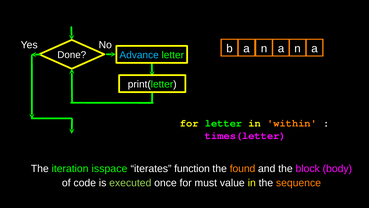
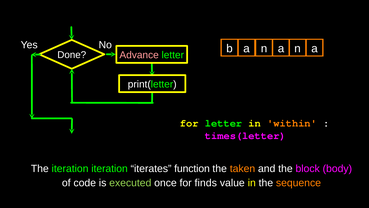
Advance colour: light blue -> pink (139, 55)
iteration isspace: isspace -> iteration (110, 168)
found: found -> taken (243, 168)
must: must -> finds (206, 183)
